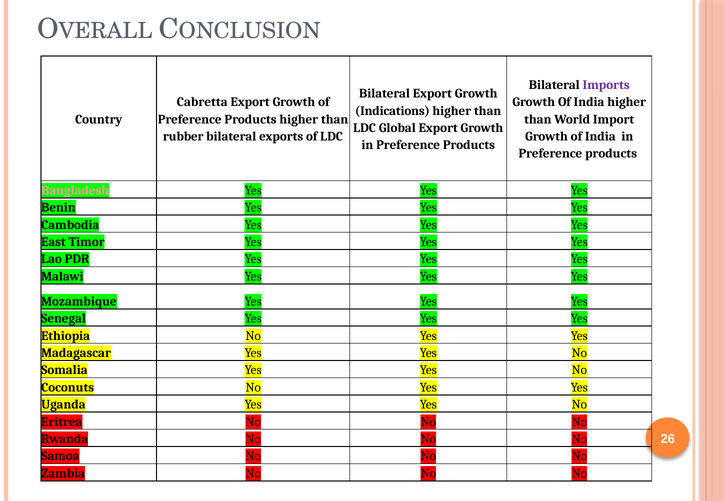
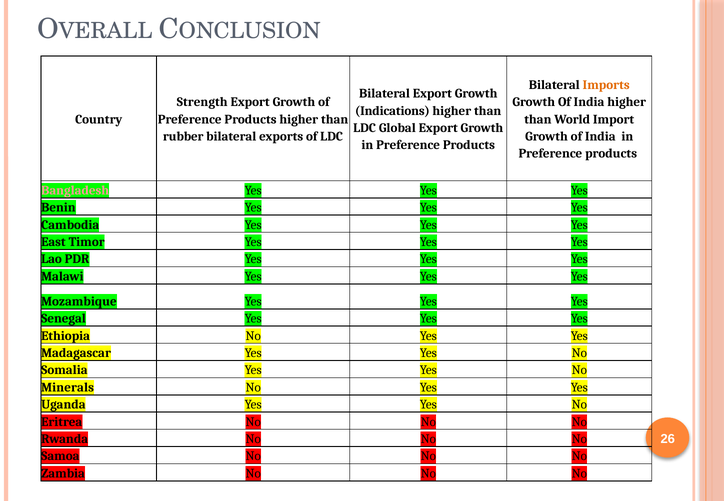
Imports colour: purple -> orange (606, 85)
Cabretta: Cabretta -> Strength (202, 102)
Coconuts: Coconuts -> Minerals (68, 388)
